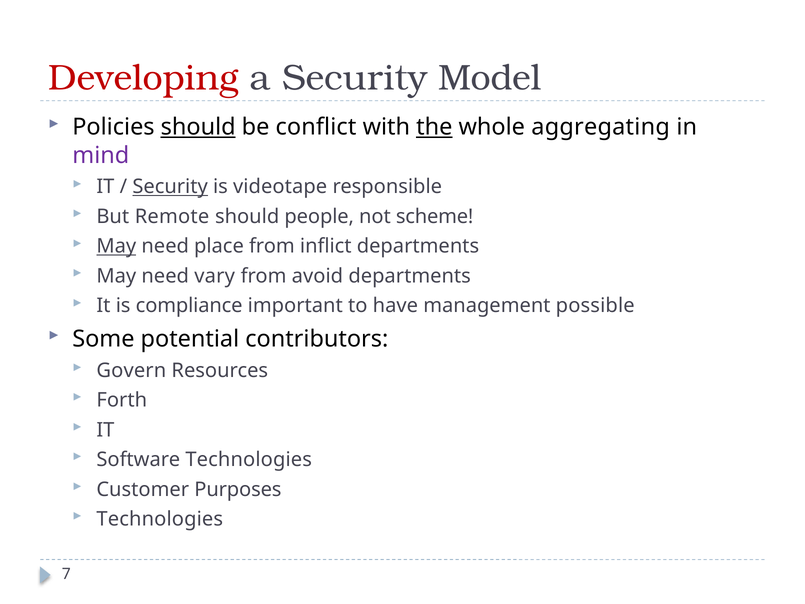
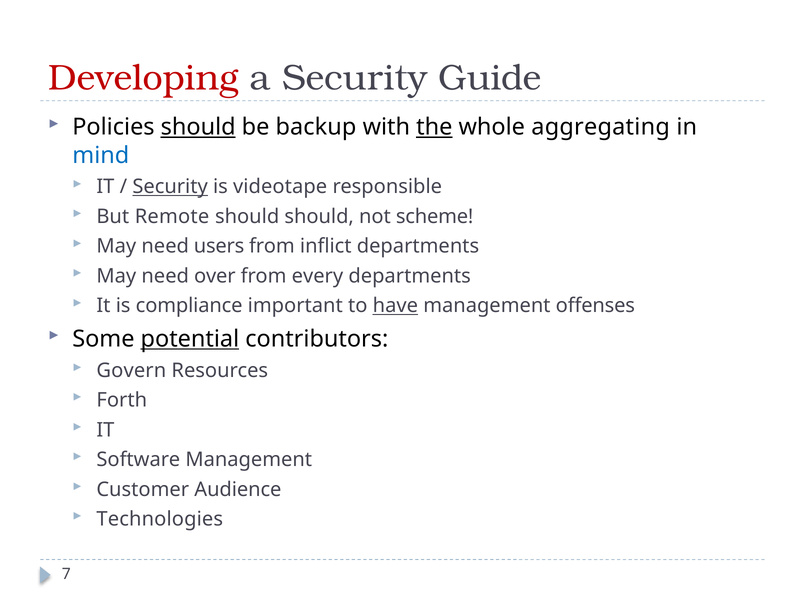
Model: Model -> Guide (490, 78)
conflict: conflict -> backup (316, 127)
mind colour: purple -> blue (101, 155)
should people: people -> should (319, 216)
May underline: present -> none (116, 246)
place: place -> users (219, 246)
vary: vary -> over (215, 276)
avoid: avoid -> every (317, 276)
have underline: none -> present (395, 306)
possible: possible -> offenses (595, 306)
potential underline: none -> present (190, 339)
Software Technologies: Technologies -> Management (249, 459)
Purposes: Purposes -> Audience (238, 489)
